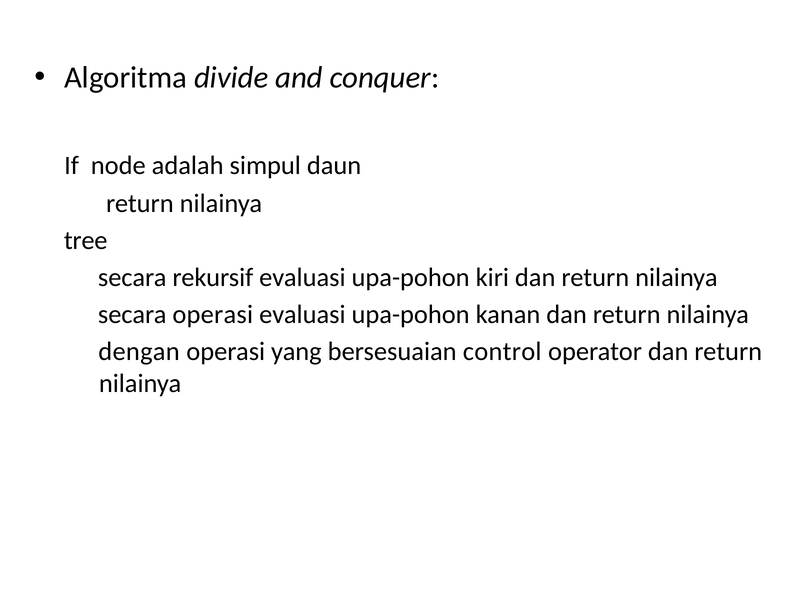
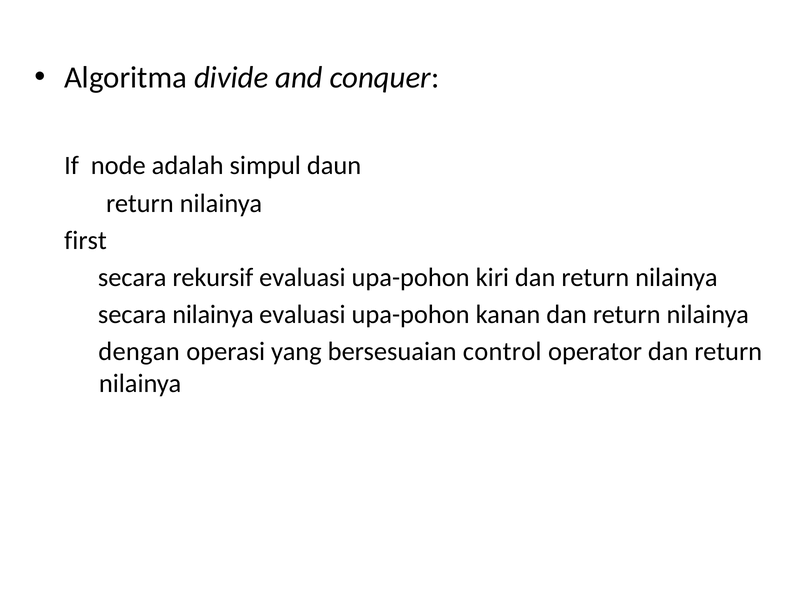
tree: tree -> first (86, 240)
secara operasi: operasi -> nilainya (213, 314)
